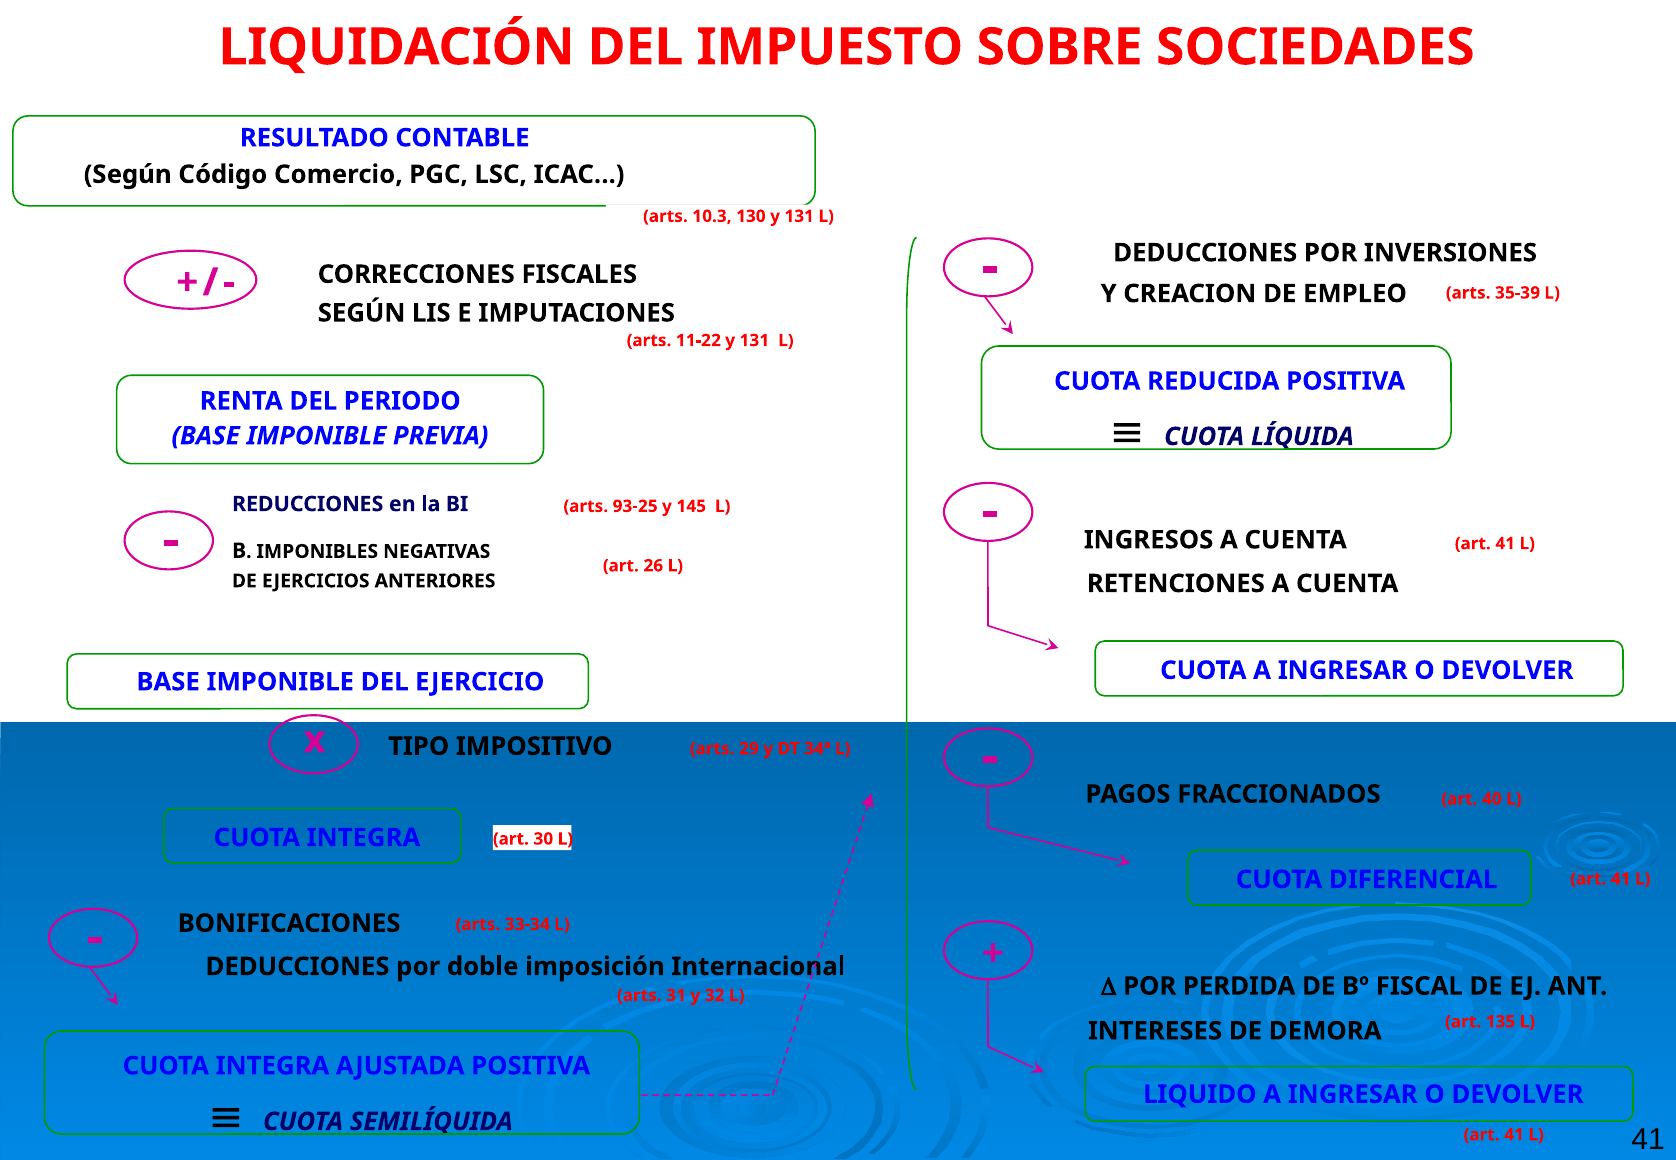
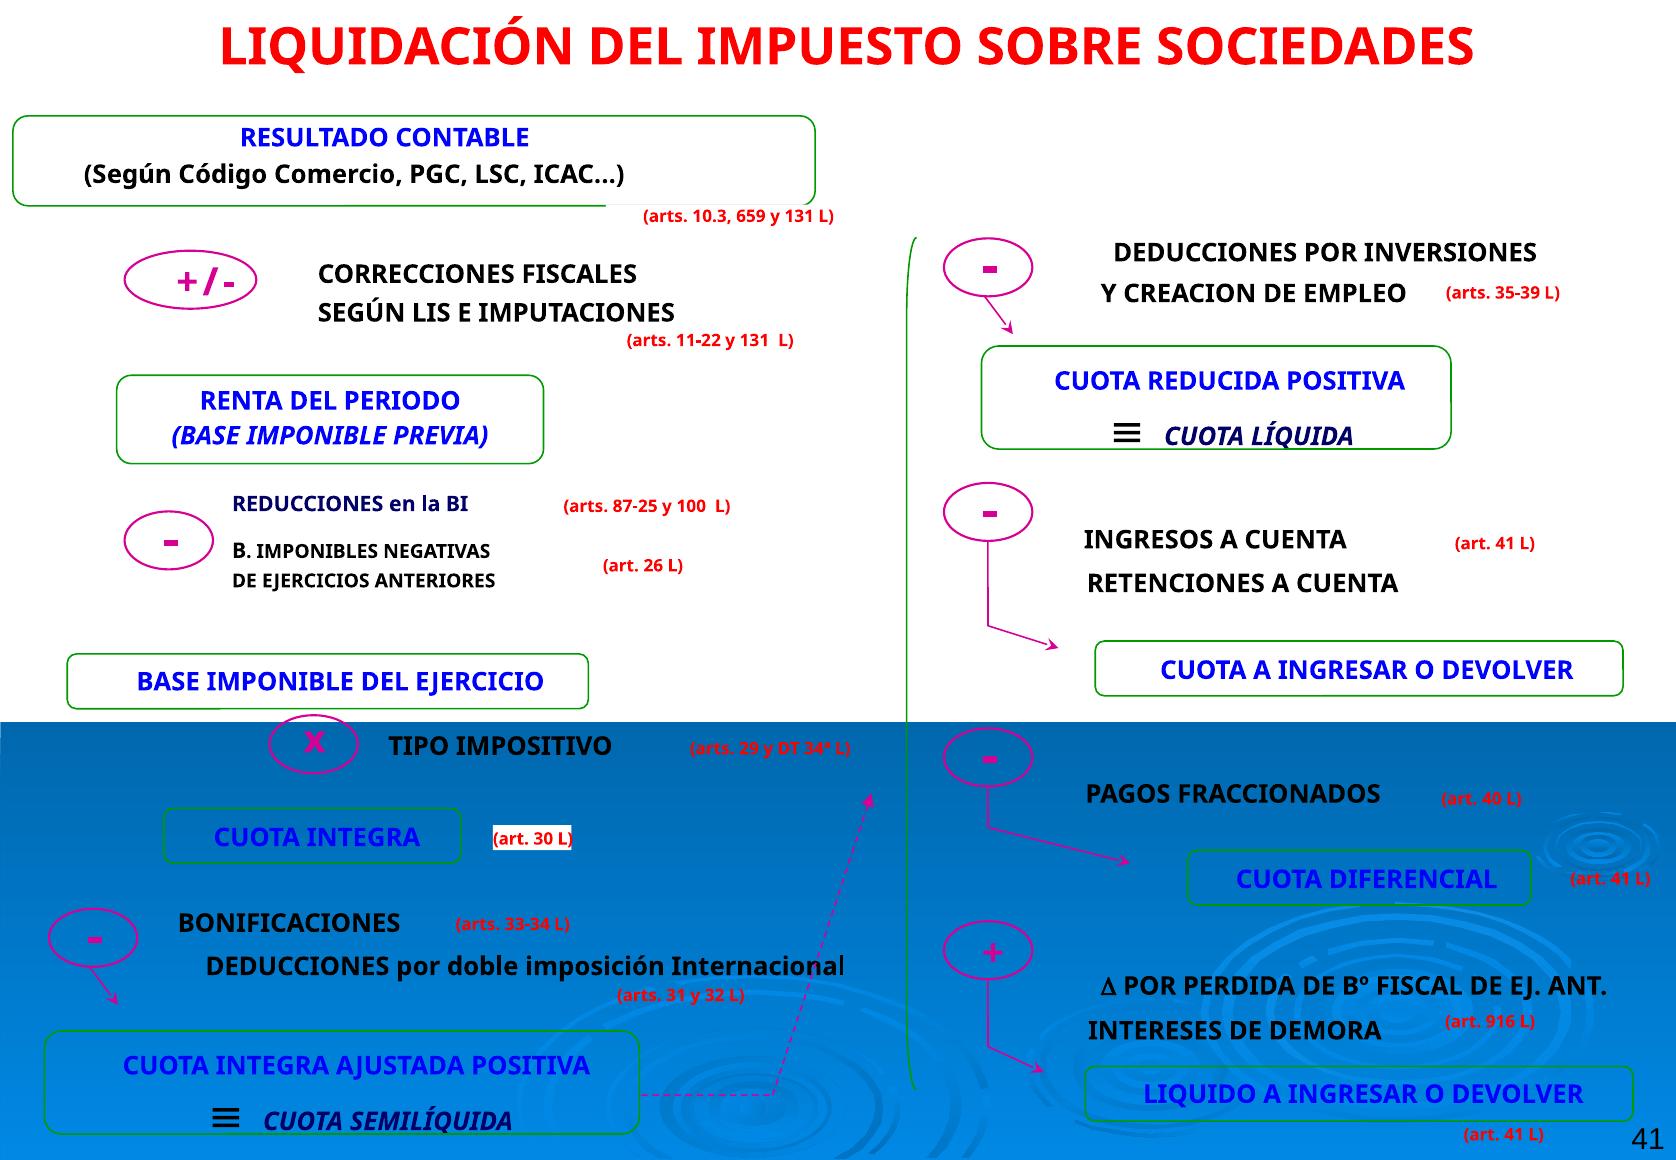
130: 130 -> 659 (751, 216)
93-25: 93-25 -> 87-25 (635, 506)
145: 145 -> 100 (691, 506)
135: 135 -> 916 (1500, 1022)
